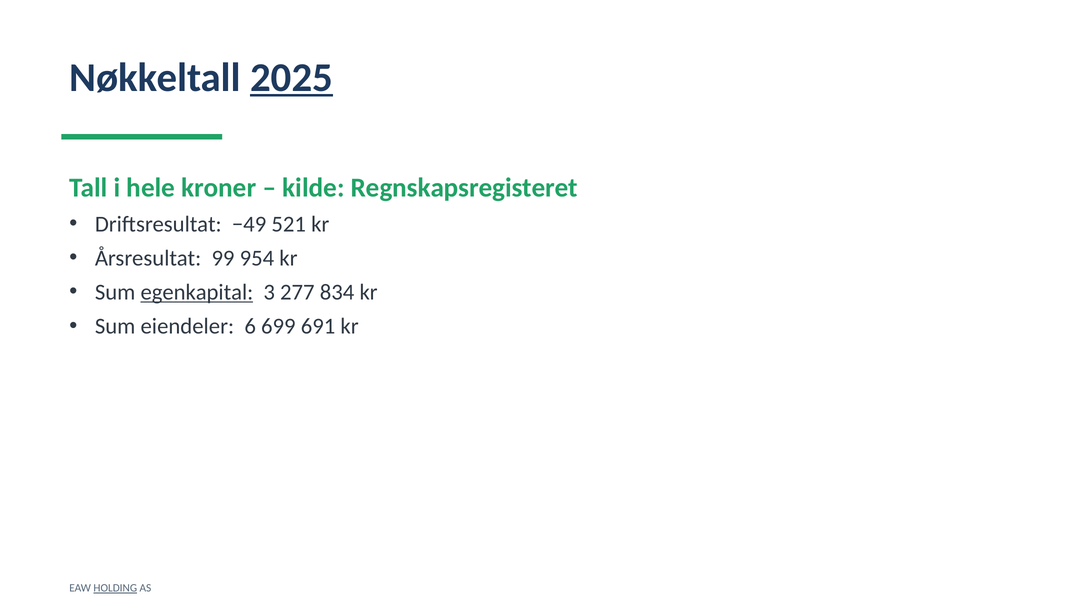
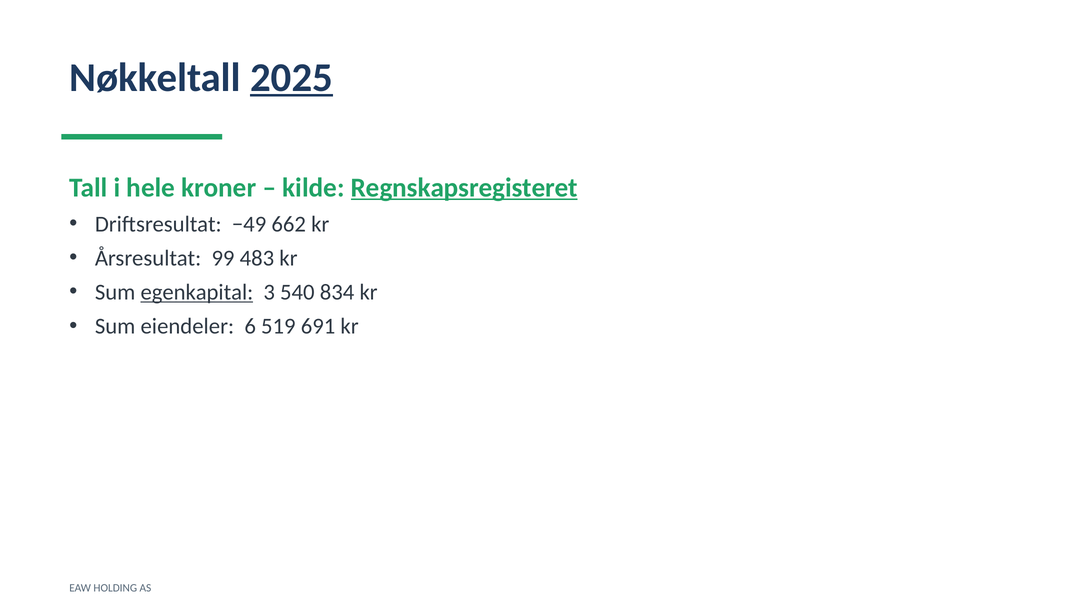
Regnskapsregisteret underline: none -> present (464, 188)
521: 521 -> 662 (289, 224)
954: 954 -> 483 (257, 258)
277: 277 -> 540 (297, 292)
699: 699 -> 519 (278, 326)
HOLDING underline: present -> none (115, 588)
